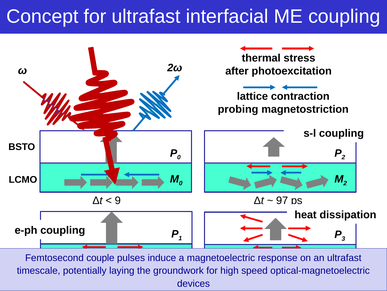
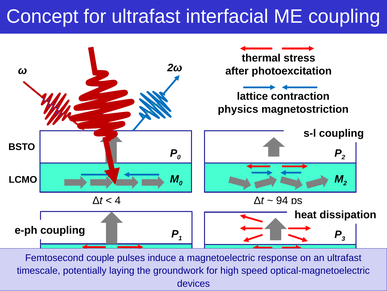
probing: probing -> physics (238, 109)
9: 9 -> 4 (118, 200)
97: 97 -> 94 (282, 200)
